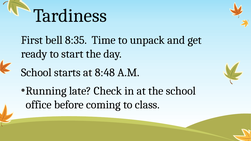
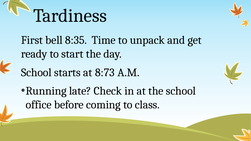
8:48: 8:48 -> 8:73 (105, 73)
